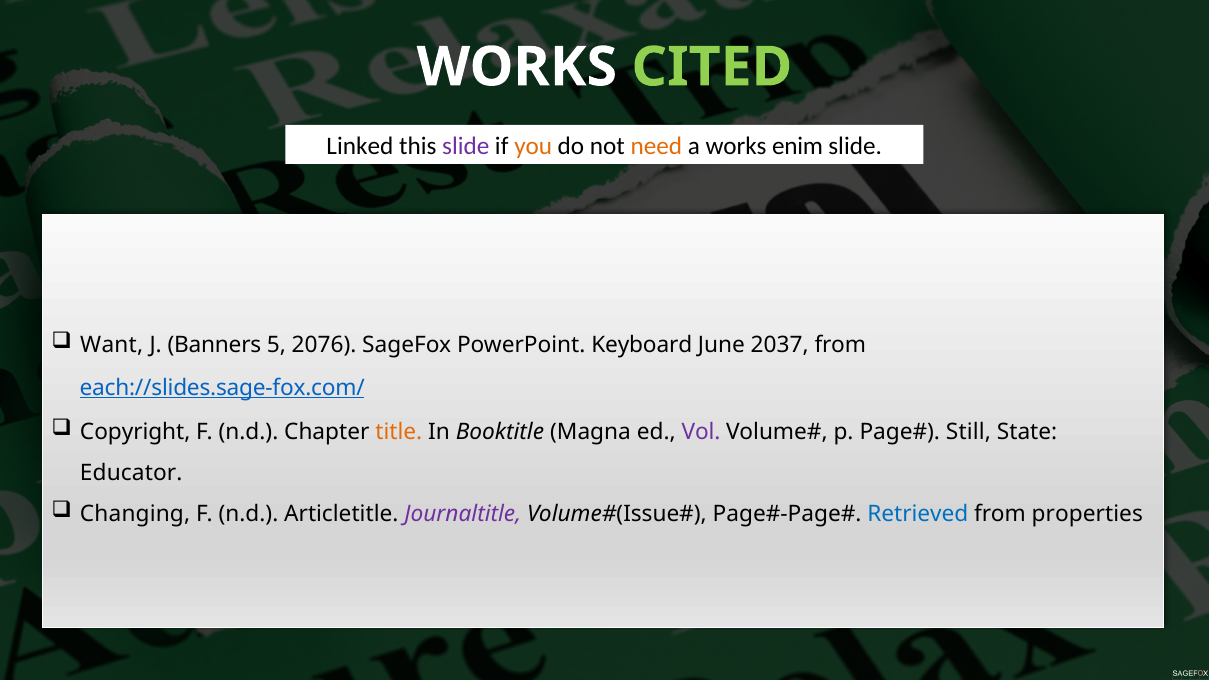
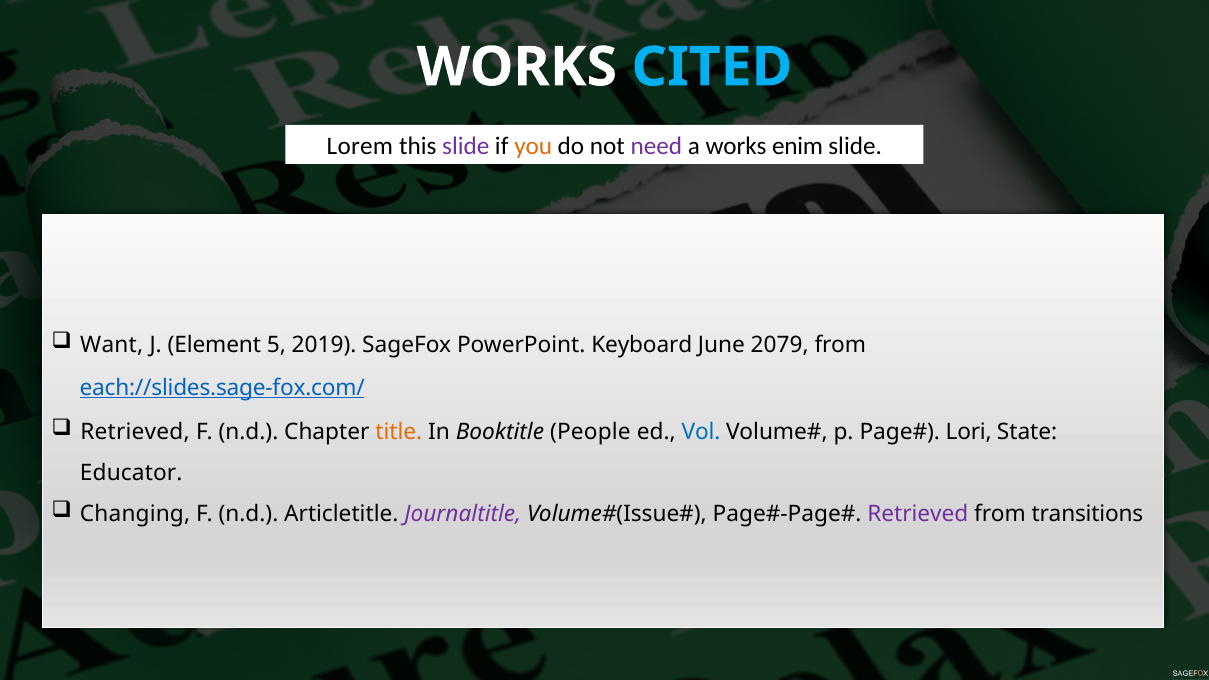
CITED colour: light green -> light blue (712, 67)
Linked: Linked -> Lorem (360, 146)
need colour: orange -> purple (656, 146)
Banners: Banners -> Element (214, 345)
2076: 2076 -> 2019 (324, 345)
2037: 2037 -> 2079 (780, 345)
Copyright: Copyright -> Retrieved (135, 432)
Magna: Magna -> People (590, 432)
Vol colour: purple -> blue (701, 432)
Still: Still -> Lori (969, 432)
Retrieved colour: blue -> purple (918, 514)
properties: properties -> transitions (1087, 514)
